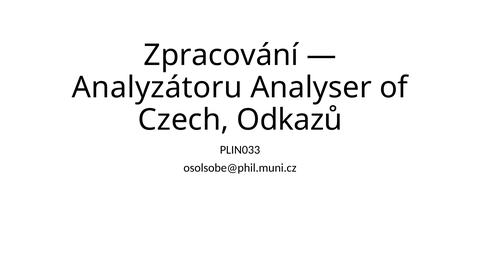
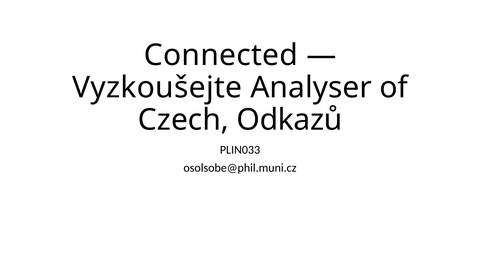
Zpracování: Zpracování -> Connected (221, 55)
Analyzátoru: Analyzátoru -> Vyzkoušejte (157, 88)
